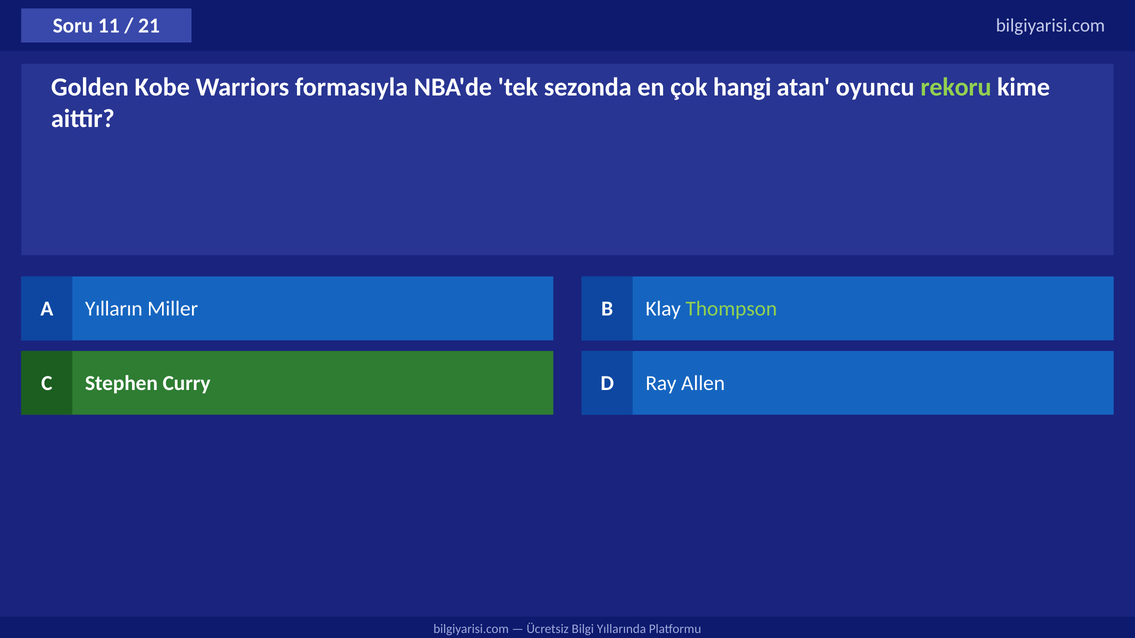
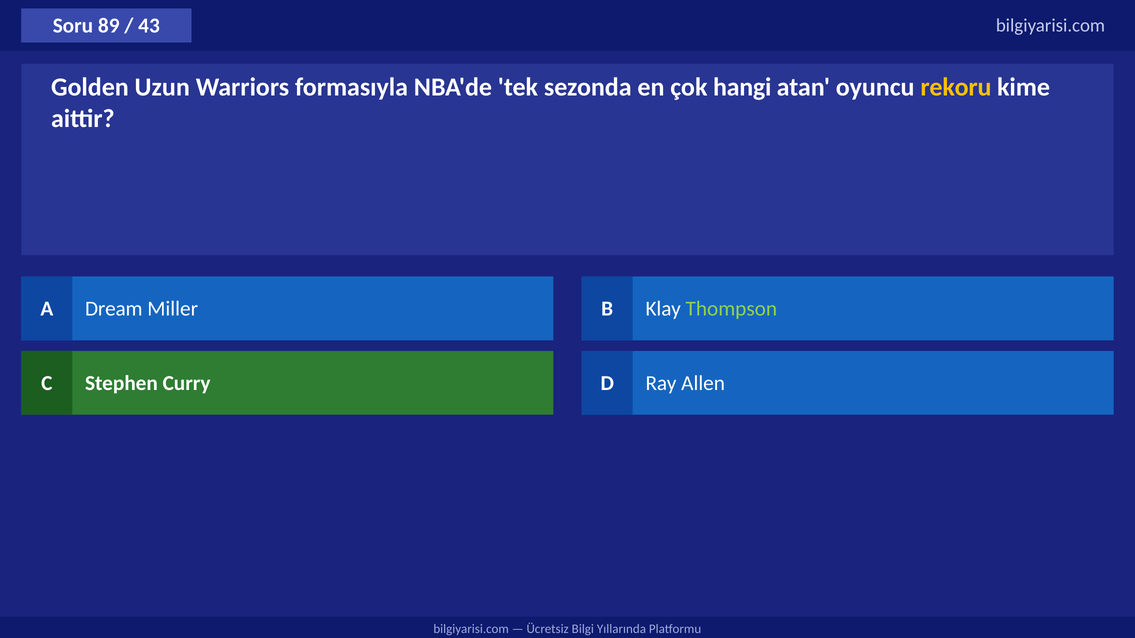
11: 11 -> 89 (109, 26)
21: 21 -> 43 (149, 26)
Kobe: Kobe -> Uzun (162, 87)
rekoru colour: light green -> yellow (956, 87)
Yılların: Yılların -> Dream (114, 309)
